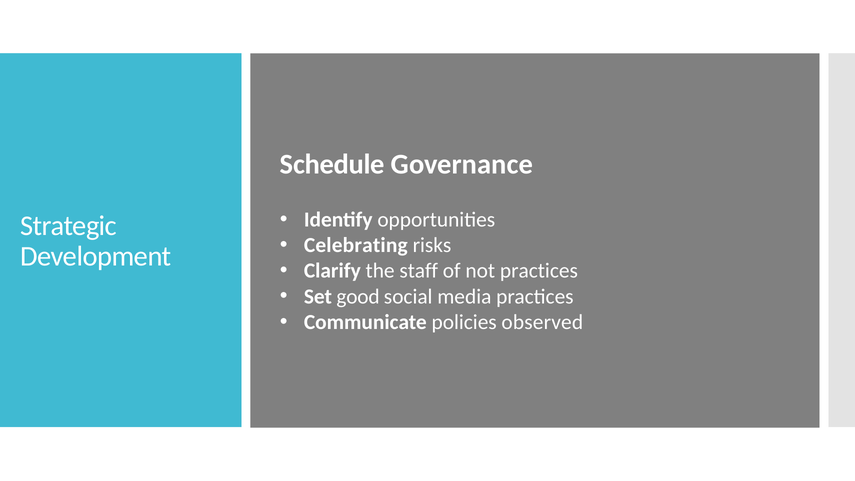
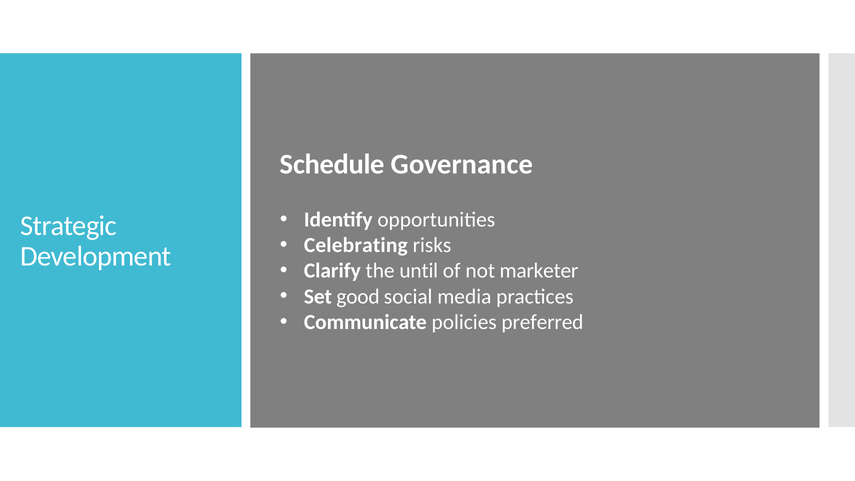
staff: staff -> until (419, 271)
not practices: practices -> marketer (539, 271)
observed: observed -> preferred (542, 322)
